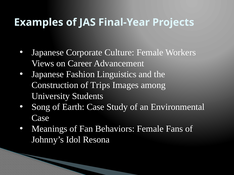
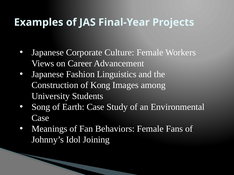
Trips: Trips -> Kong (100, 85)
Resona: Resona -> Joining (96, 140)
